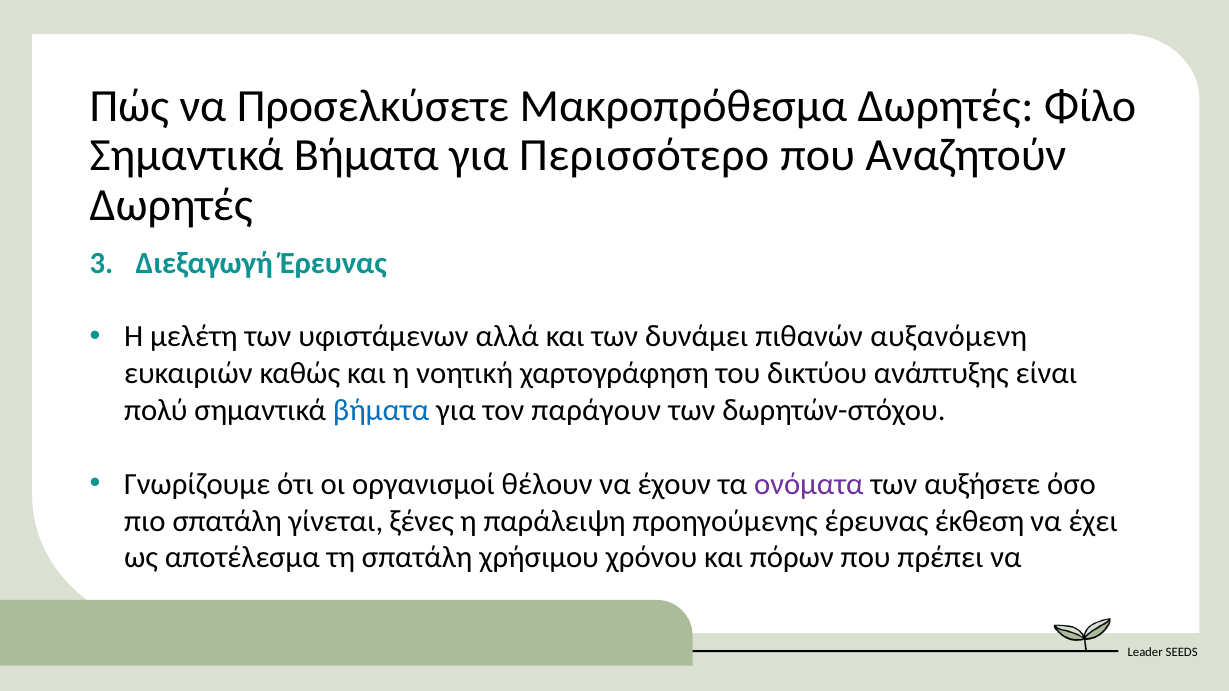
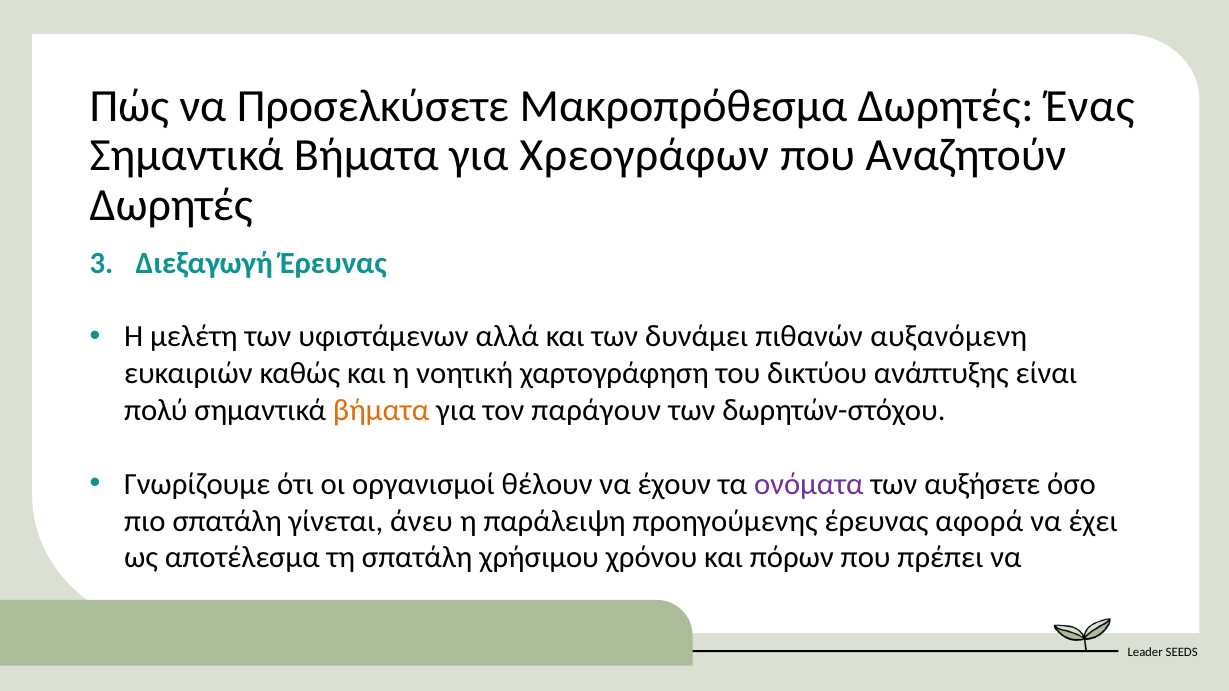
Φίλο: Φίλο -> Ένας (1090, 106)
Περισσότερο: Περισσότερο -> Χρεογράφων (644, 156)
βήματα colour: blue -> orange (381, 411)
ξένες: ξένες -> άνευ (421, 521)
έκθεση: έκθεση -> αφορά (979, 521)
